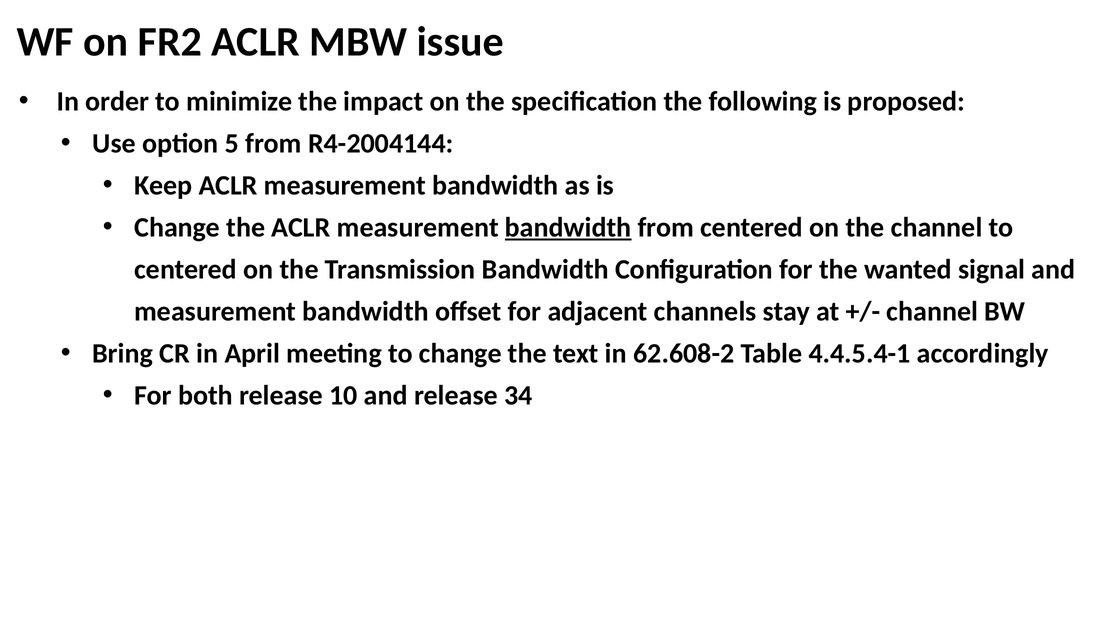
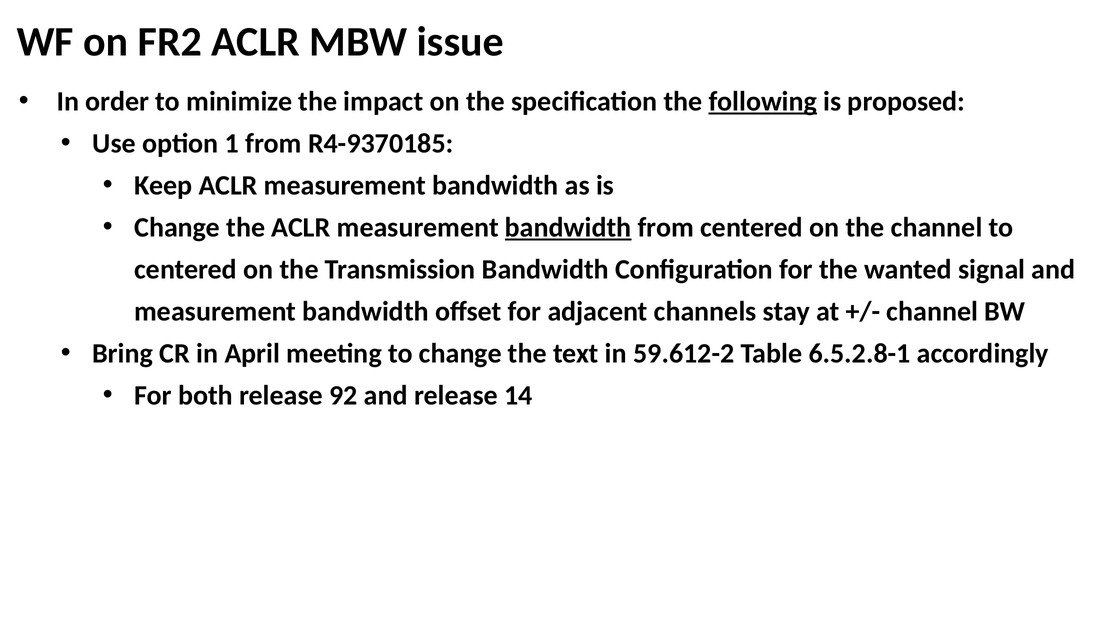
following underline: none -> present (763, 101)
5: 5 -> 1 (232, 143)
R4-2004144: R4-2004144 -> R4-9370185 (381, 143)
62.608-2: 62.608-2 -> 59.612-2 (684, 353)
4.4.5.4-1: 4.4.5.4-1 -> 6.5.2.8-1 (859, 353)
10: 10 -> 92 (343, 395)
34: 34 -> 14 (518, 395)
